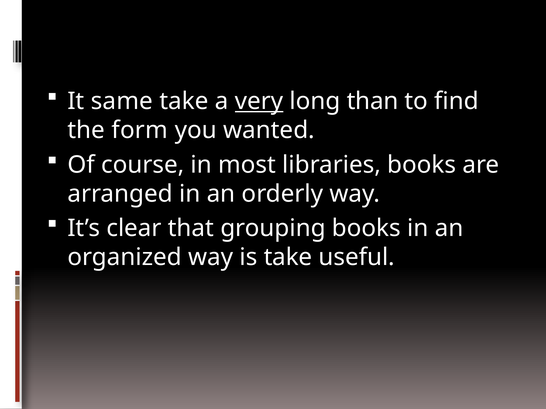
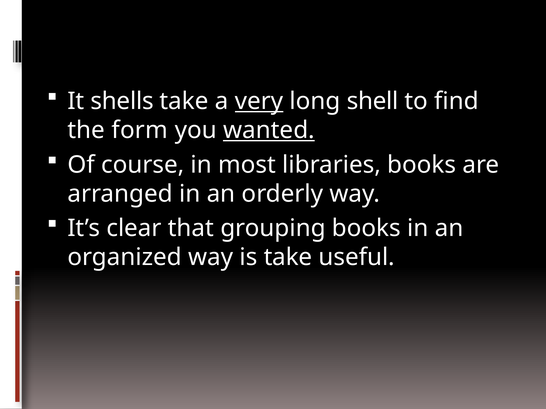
same: same -> shells (122, 101)
than: than -> shell (373, 101)
wanted underline: none -> present (269, 130)
